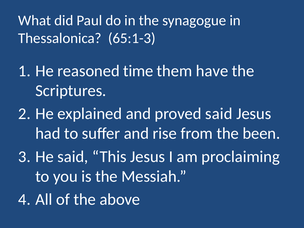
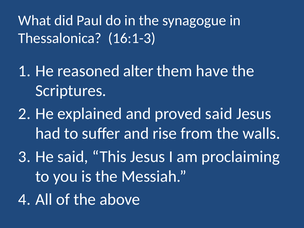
65:1-3: 65:1-3 -> 16:1-3 (132, 38)
time: time -> alter (138, 71)
been: been -> walls (261, 133)
